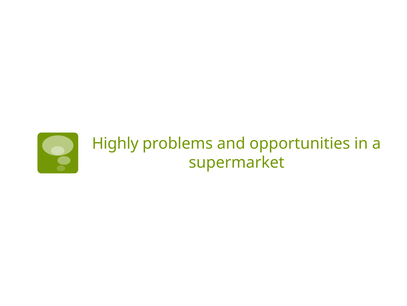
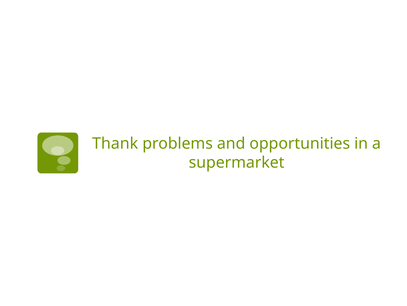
Highly: Highly -> Thank (115, 143)
